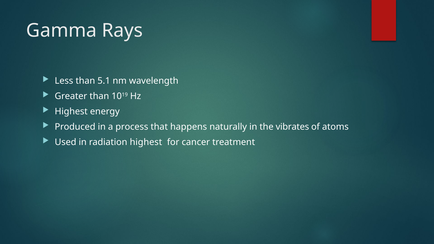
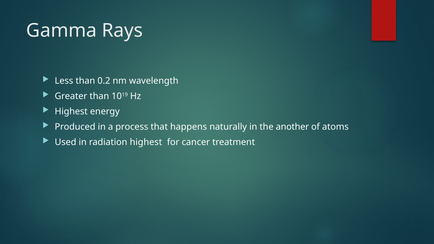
5.1: 5.1 -> 0.2 (104, 81)
vibrates: vibrates -> another (292, 127)
